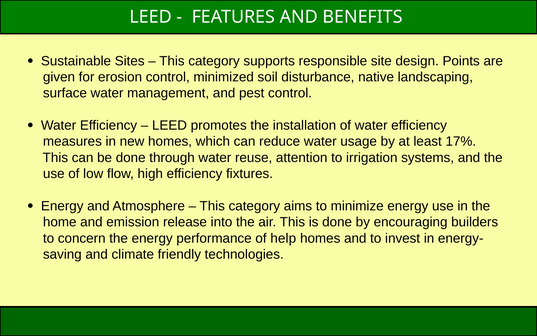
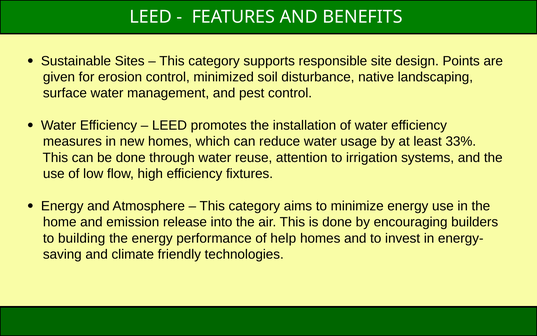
17%: 17% -> 33% (461, 141)
concern: concern -> building (82, 238)
